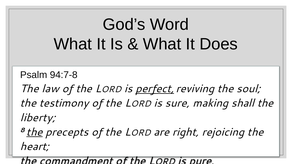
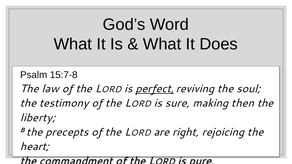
94:7-8: 94:7-8 -> 15:7-8 (64, 75)
shall: shall -> then (243, 103)
the underline: present -> none (34, 132)
